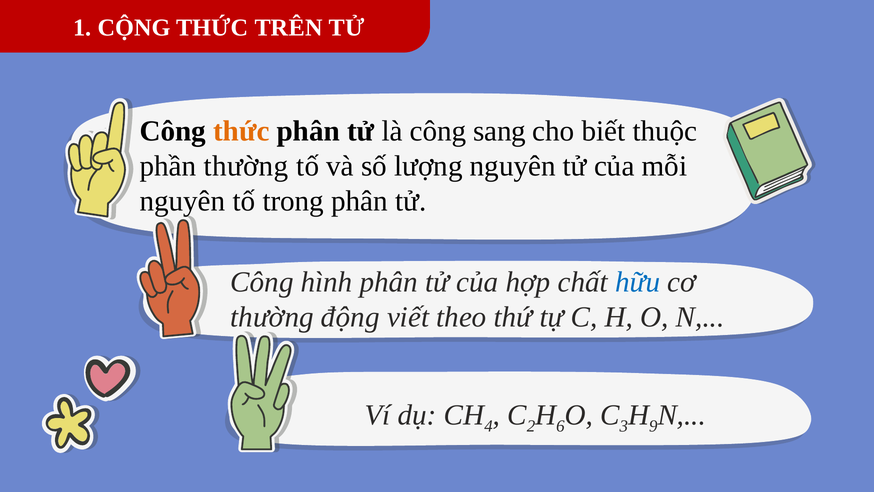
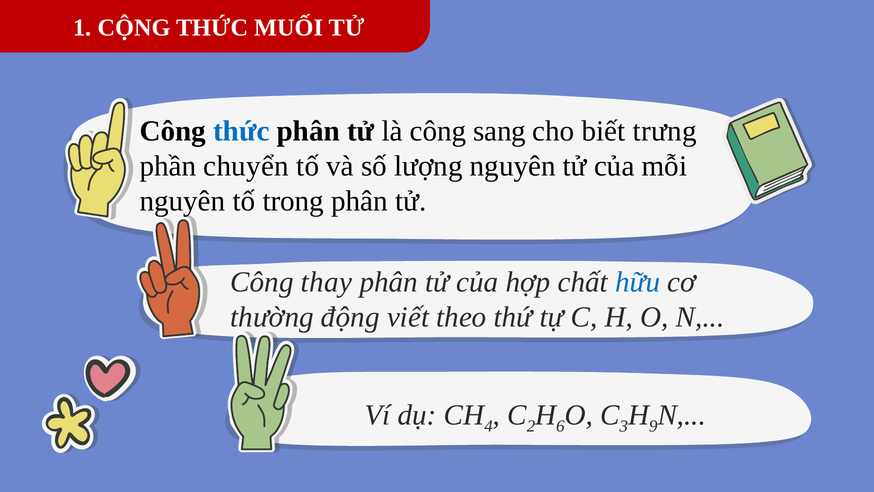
TRÊN: TRÊN -> MUỐI (289, 28)
thức colour: orange -> blue (241, 131)
thuộc: thuộc -> trưng (665, 131)
phần thường: thường -> chuyển (246, 166)
hình: hình -> thay (326, 282)
